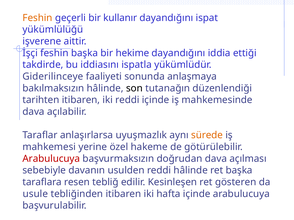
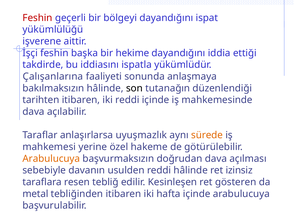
Feshin colour: orange -> red (37, 18)
kullanır: kullanır -> bölgeyi (120, 18)
Giderilinceye: Giderilinceye -> Çalışanlarına (53, 77)
Arabulucuya colour: red -> orange (51, 159)
ret başka: başka -> izinsiz (239, 171)
usule: usule -> metal (35, 194)
